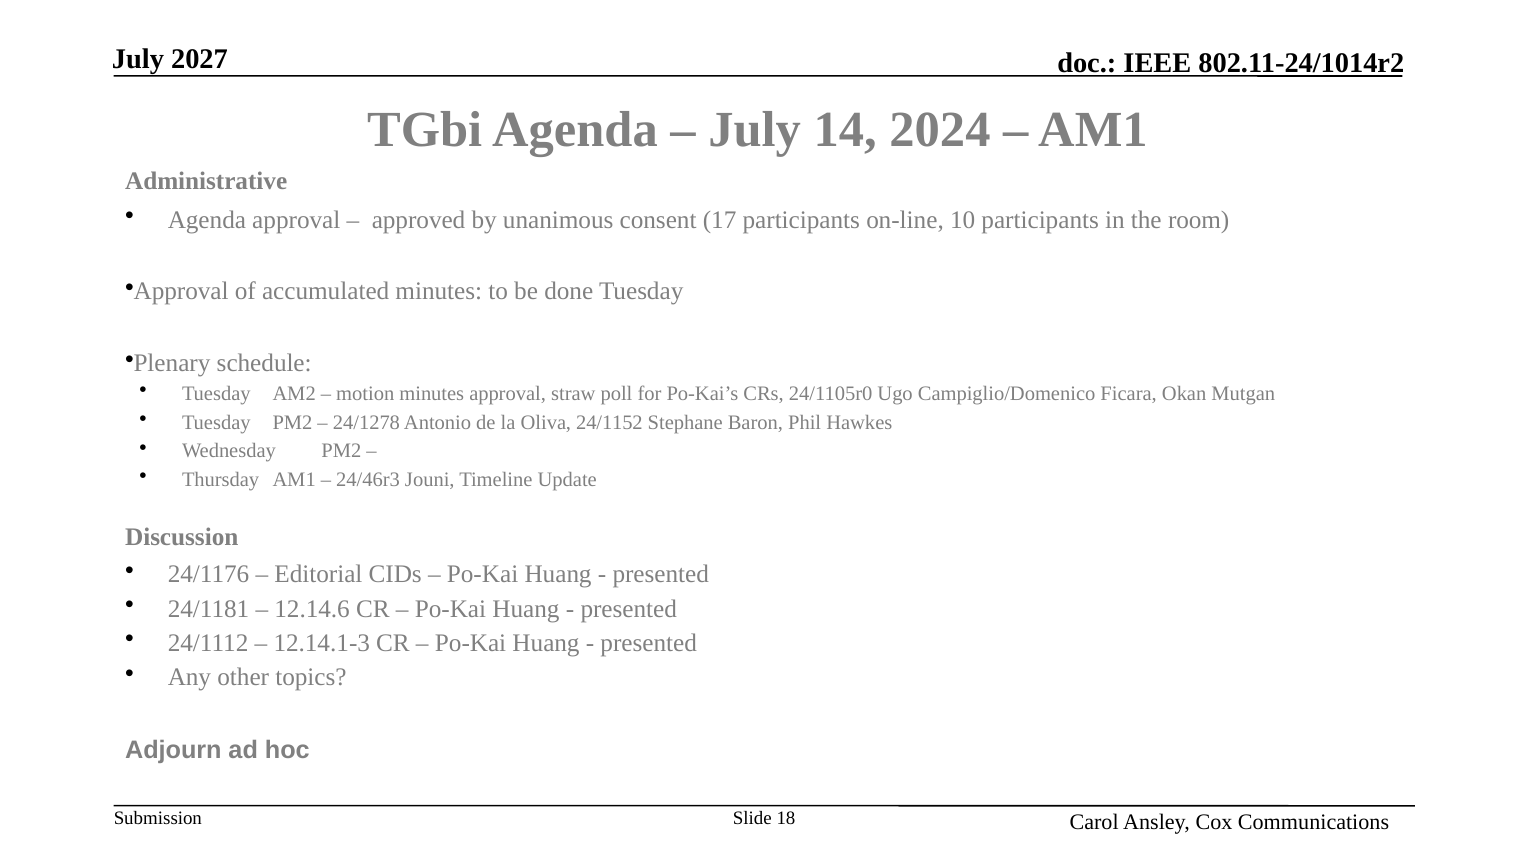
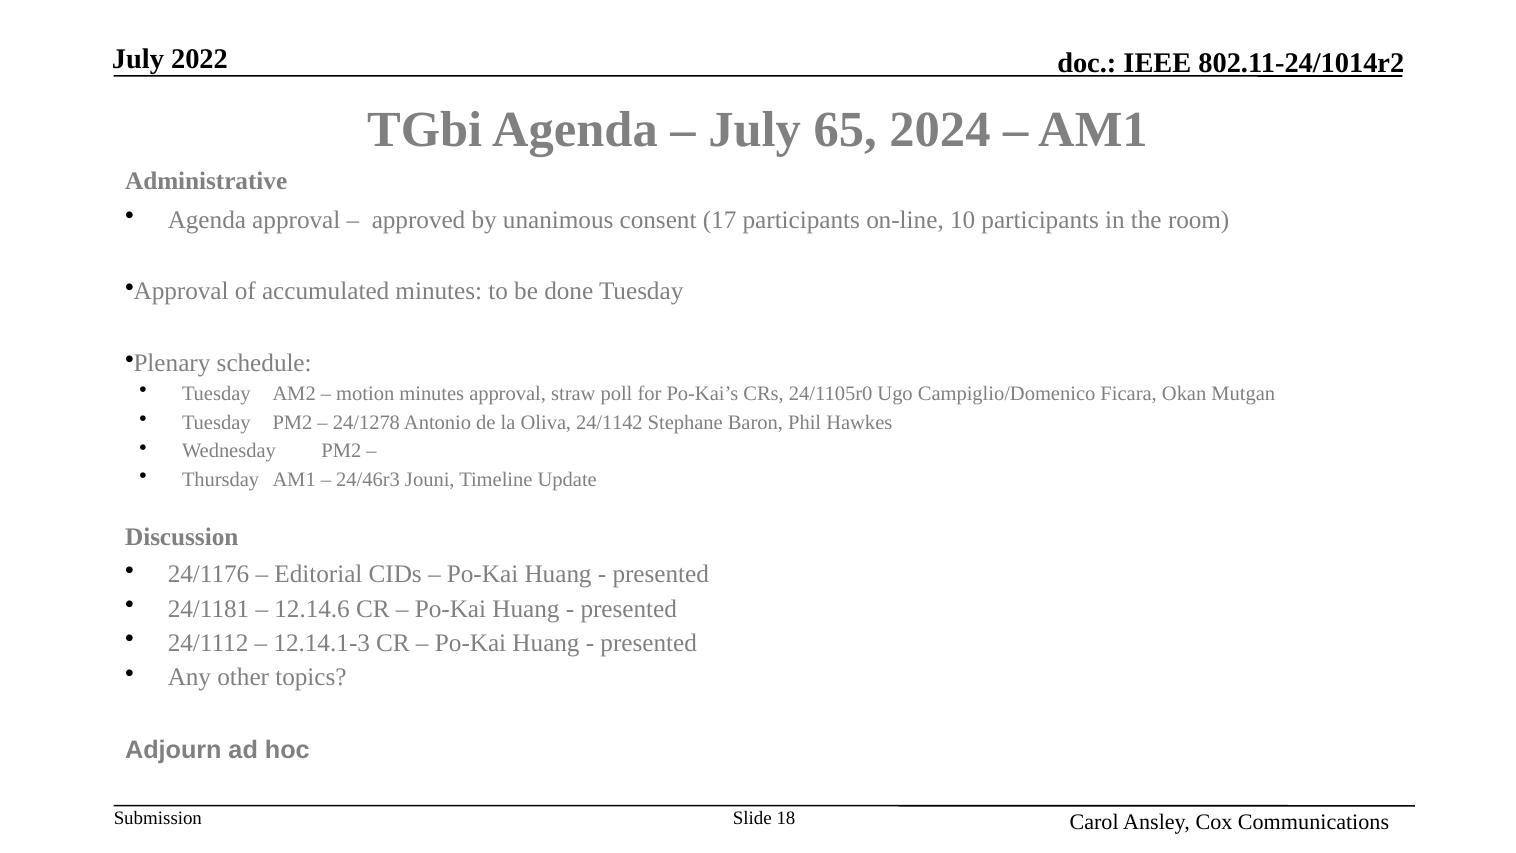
2027: 2027 -> 2022 (199, 59)
14: 14 -> 65 (845, 129)
24/1152: 24/1152 -> 24/1142 (609, 422)
